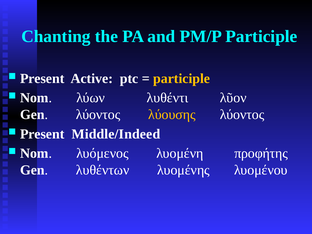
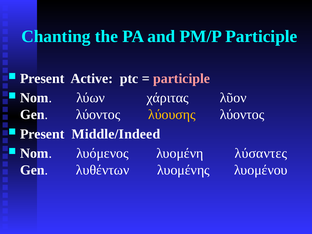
participle colour: yellow -> pink (182, 78)
λυθέντι: λυθέντι -> χάριτας (168, 98)
προφήτης: προφήτης -> λύσαντες (261, 153)
